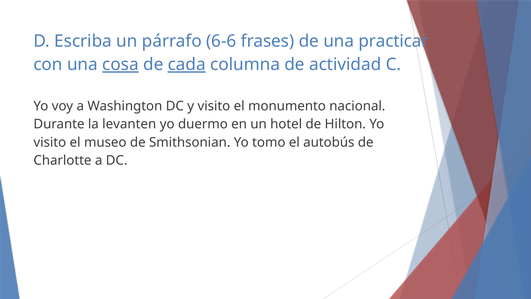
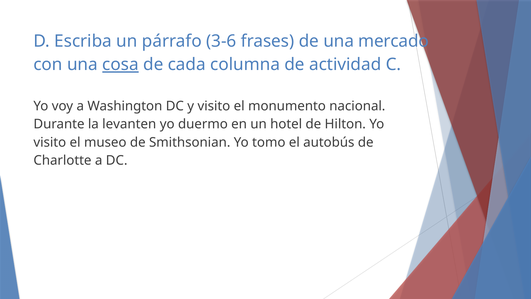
6-6: 6-6 -> 3-6 (221, 41)
practicar: practicar -> mercado (394, 41)
cada underline: present -> none (187, 65)
